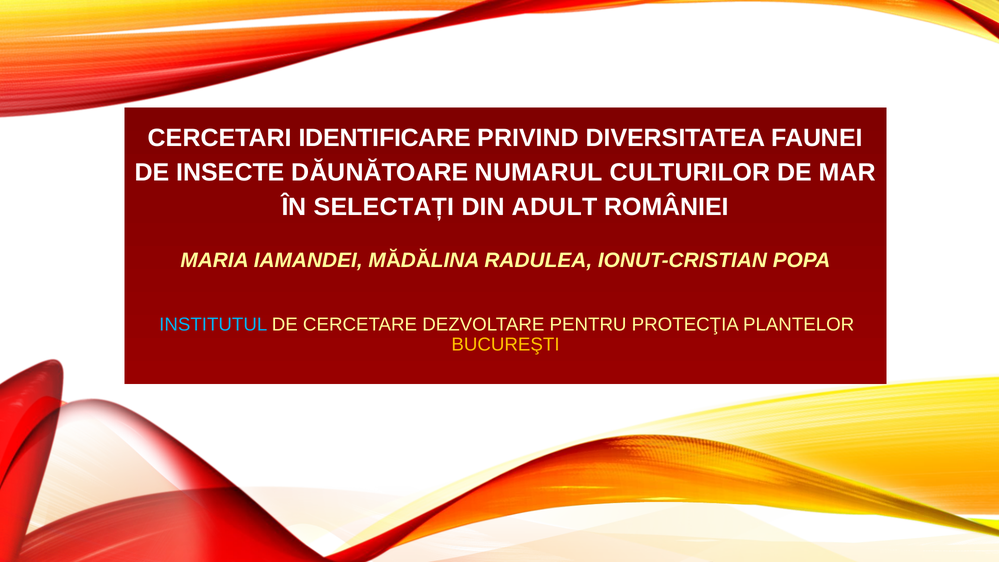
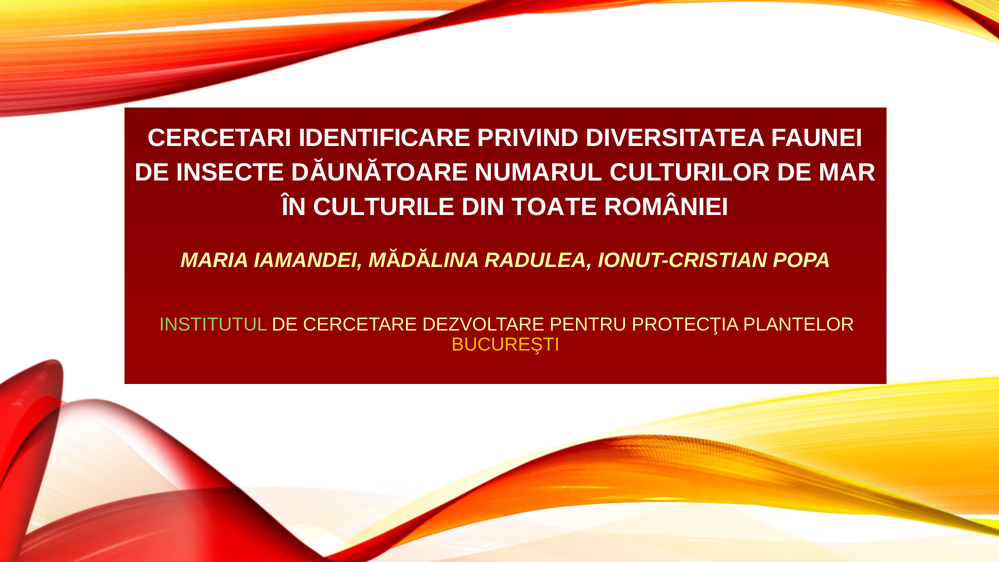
SELECTAȚI: SELECTAȚI -> CULTURILE (384, 207)
ADULT: ADULT -> TOATE (555, 207)
INSTITUTUL colour: light blue -> light green (213, 324)
